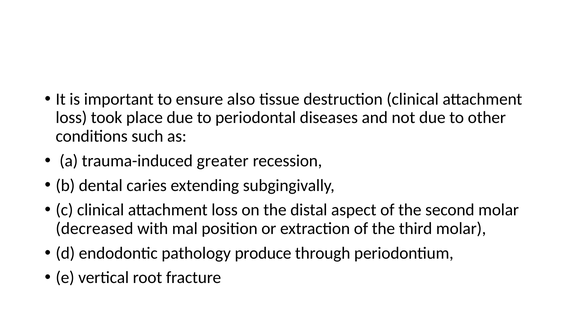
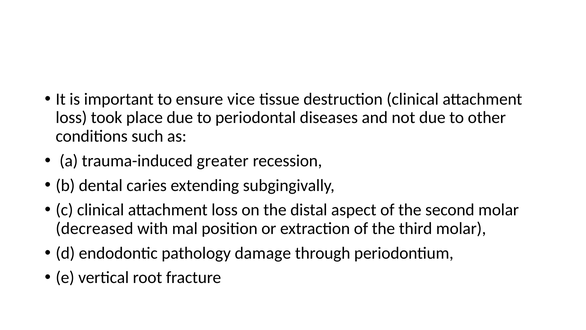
also: also -> vice (241, 99)
produce: produce -> damage (263, 253)
